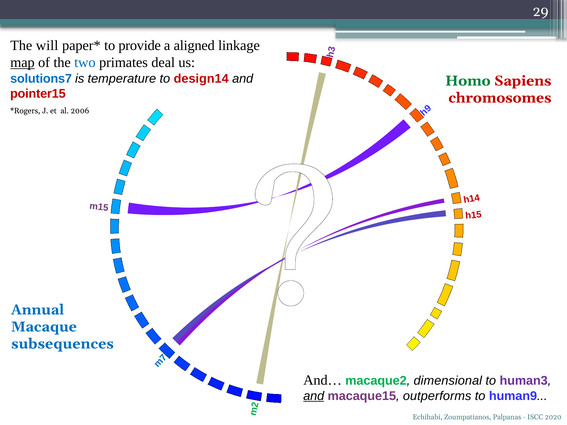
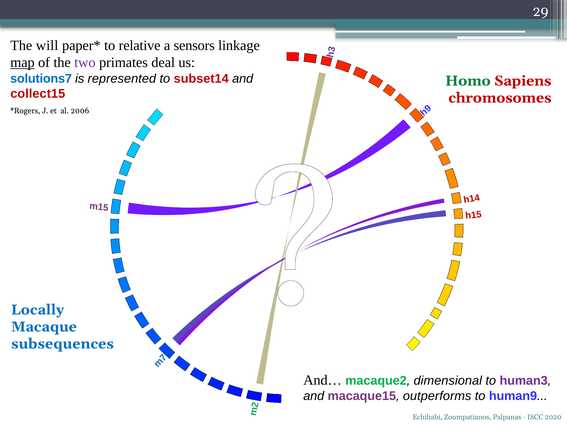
provide: provide -> relative (140, 46)
aligned: aligned -> sensors (194, 46)
two colour: blue -> purple (85, 63)
temperature: temperature -> represented (122, 79)
design14: design14 -> subset14 (201, 79)
pointer15: pointer15 -> collect15 (38, 94)
Annual: Annual -> Locally (38, 310)
and underline: present -> none (314, 396)
